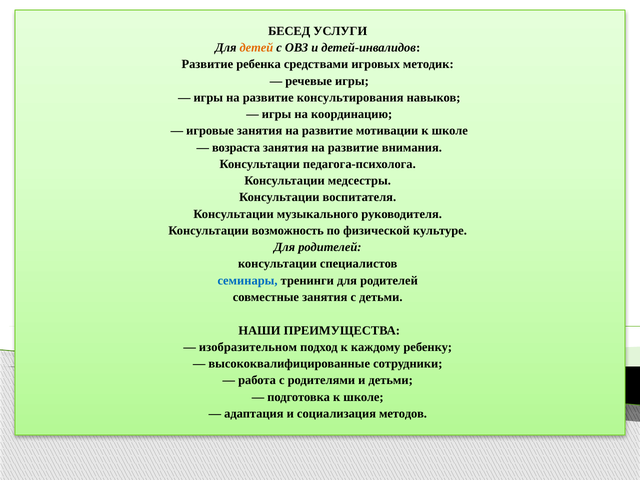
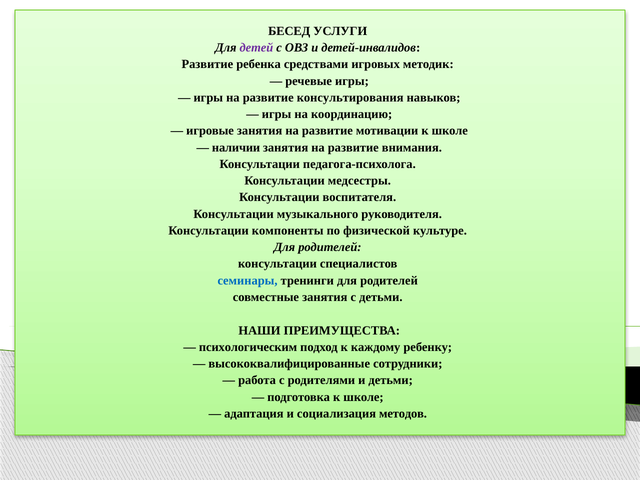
детей colour: orange -> purple (256, 48)
возраста: возраста -> наличии (236, 147)
возможность: возможность -> компоненты (288, 231)
изобразительном: изобразительном -> психологическим (248, 347)
